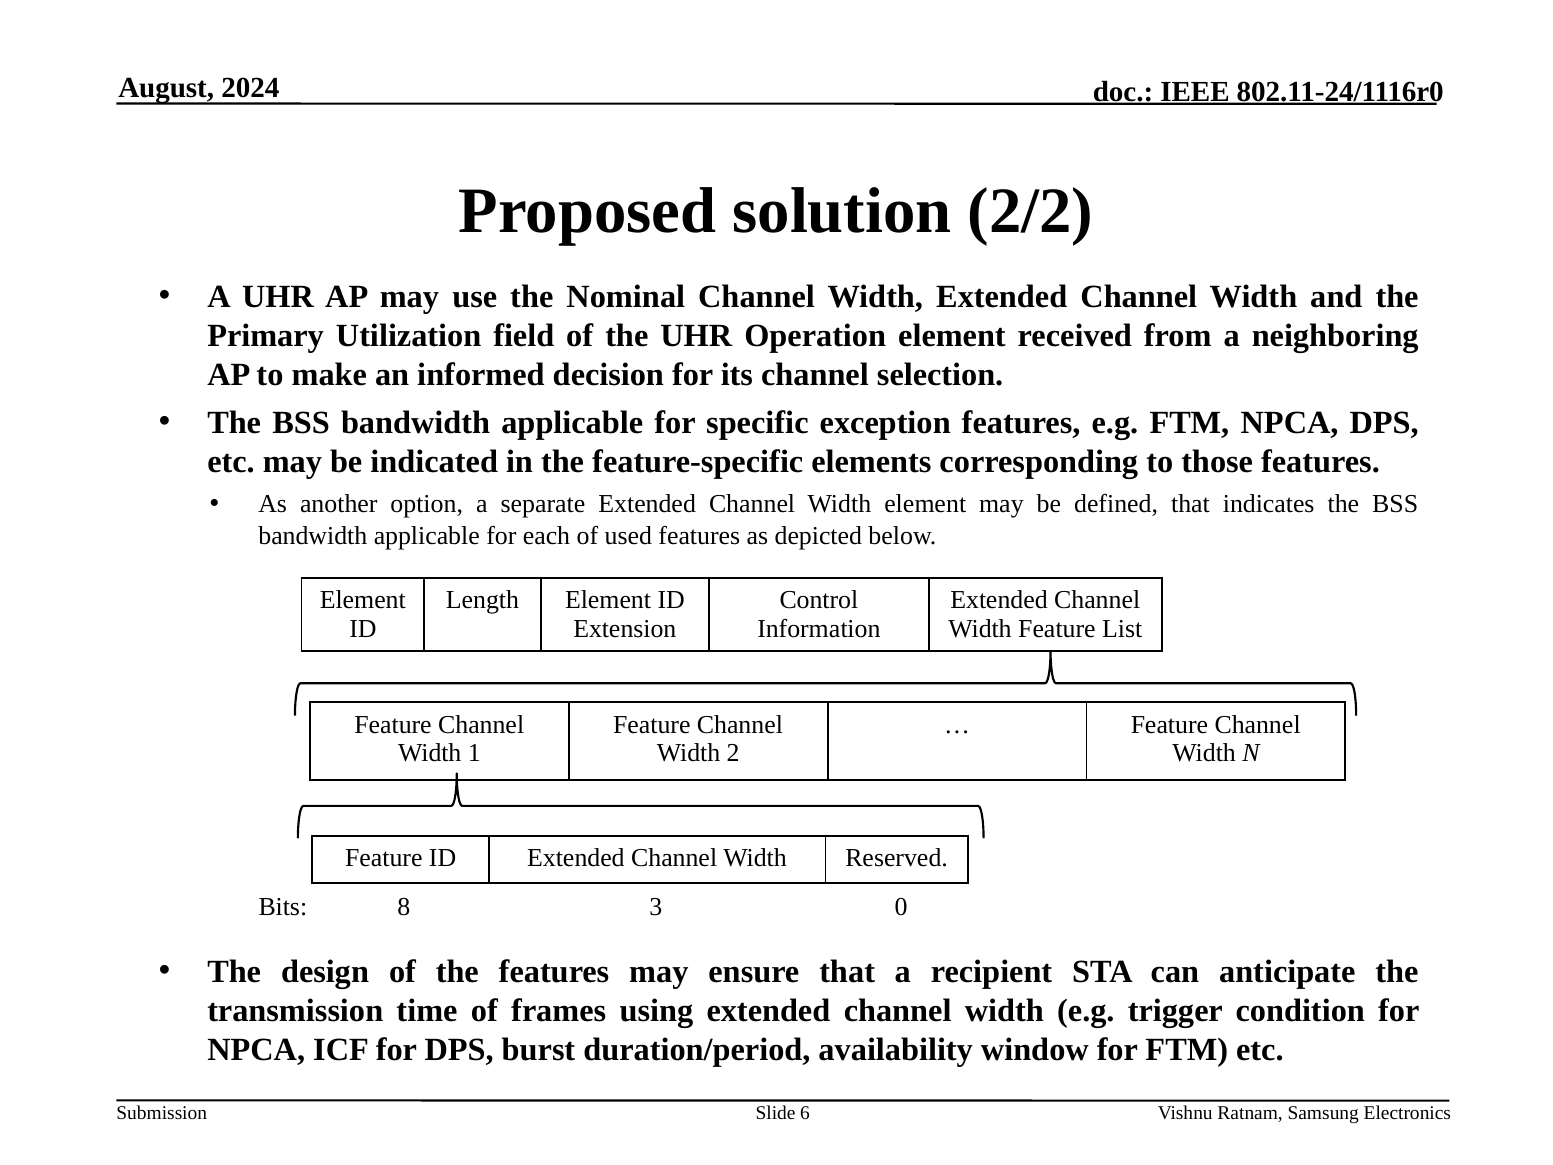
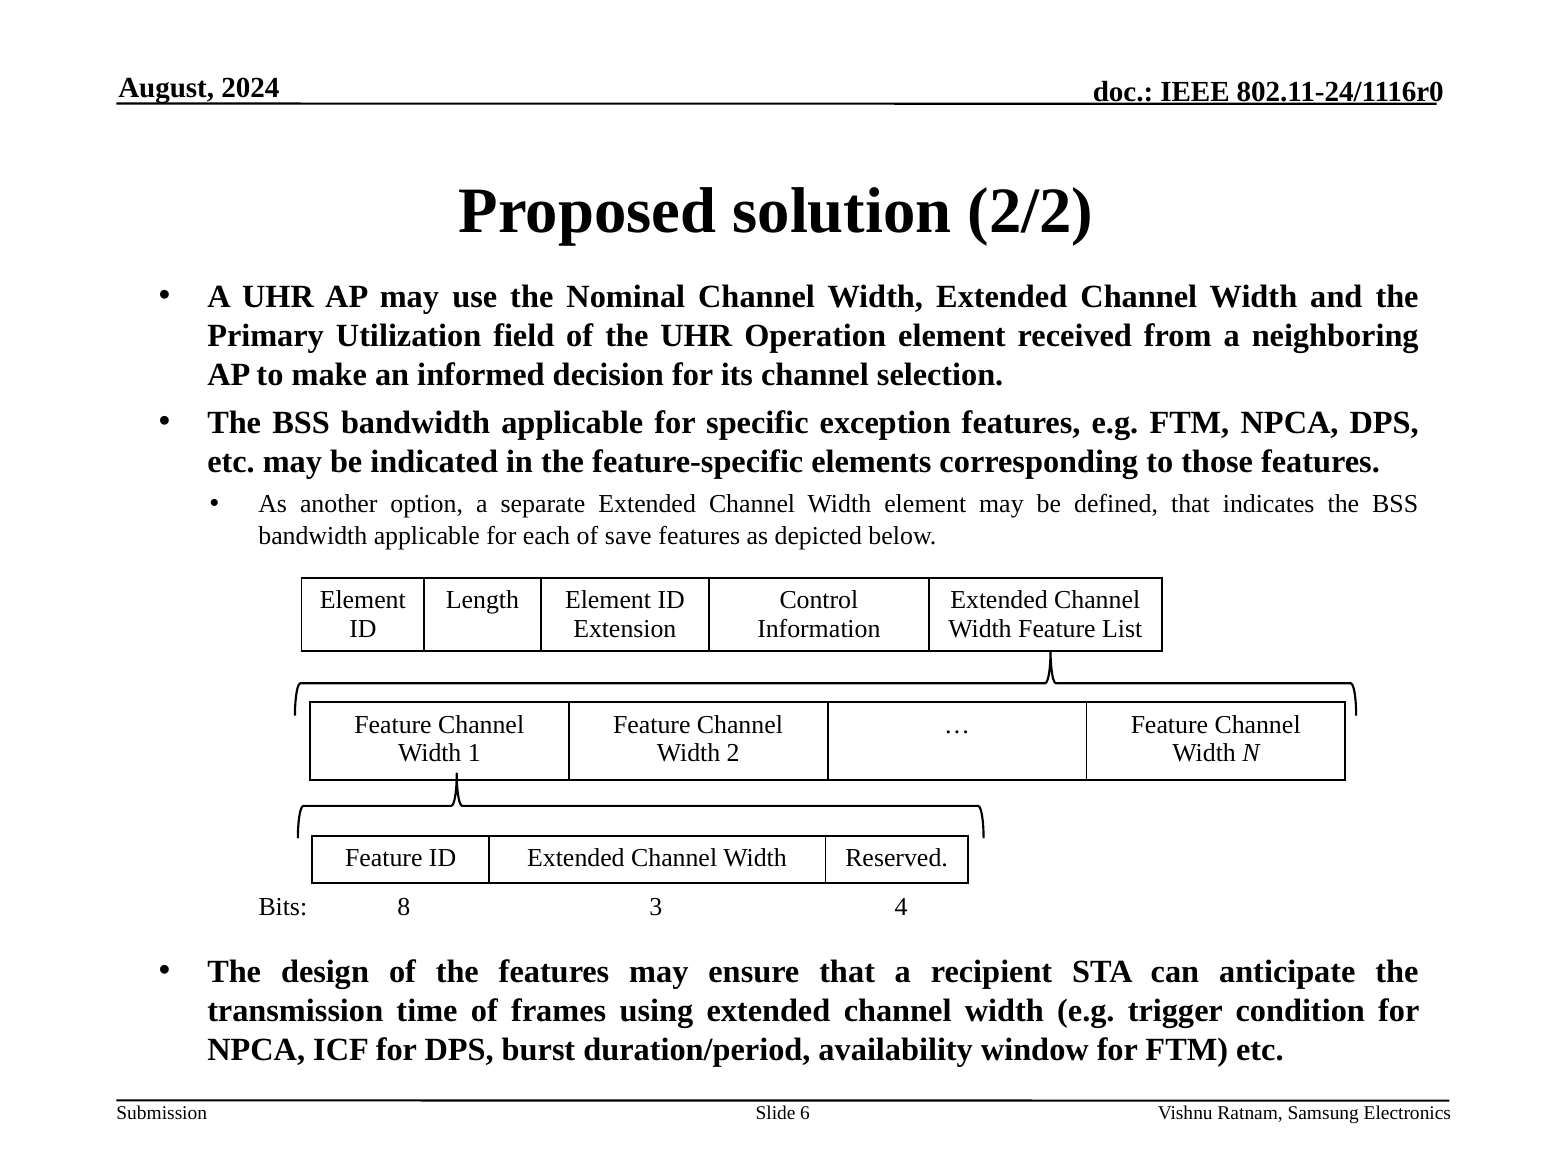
used: used -> save (628, 535)
0: 0 -> 4 (901, 907)
